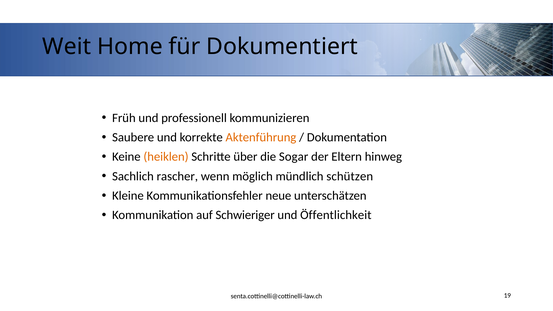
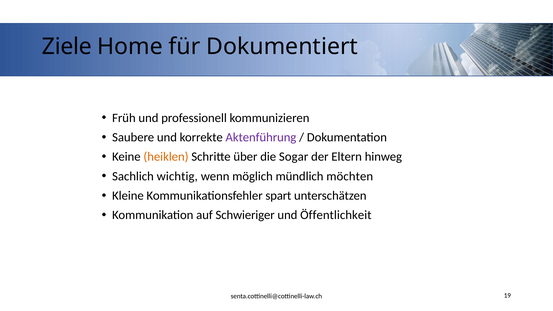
Weit: Weit -> Ziele (67, 46)
Aktenführung colour: orange -> purple (261, 137)
rascher: rascher -> wichtig (177, 176)
schützen: schützen -> möchten (350, 176)
neue: neue -> spart (278, 196)
